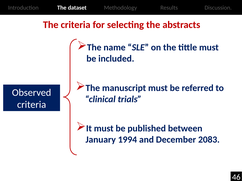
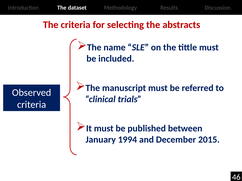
2083: 2083 -> 2015 (209, 140)
